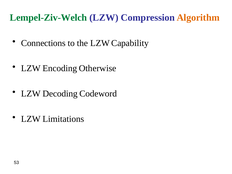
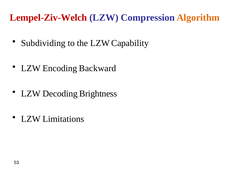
Lempel-Ziv-Welch colour: green -> red (48, 18)
Connections: Connections -> Subdividing (43, 43)
Otherwise: Otherwise -> Backward (98, 68)
Codeword: Codeword -> Brightness (98, 94)
